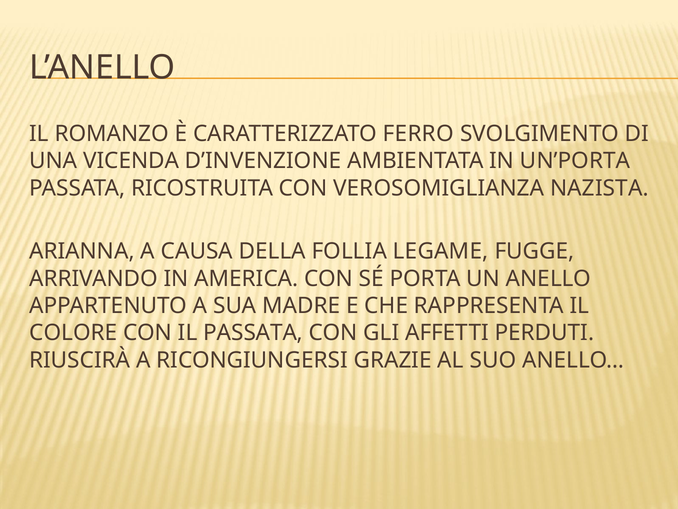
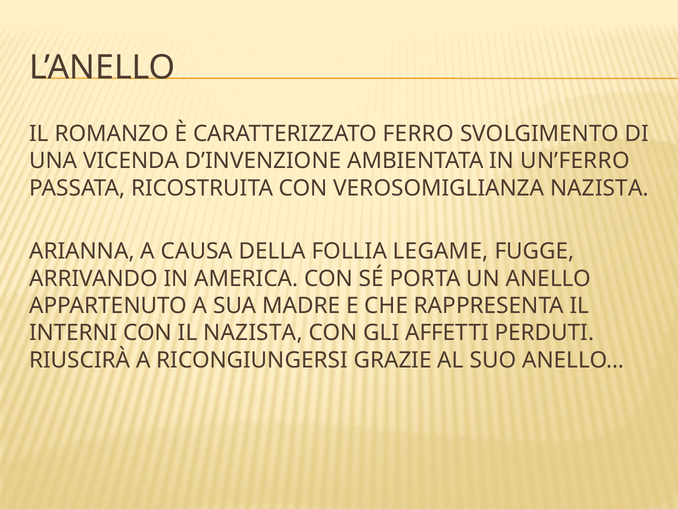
UN’PORTA: UN’PORTA -> UN’FERRO (575, 161)
COLORE: COLORE -> INTERNI (73, 333)
IL PASSATA: PASSATA -> NAZISTA (253, 333)
